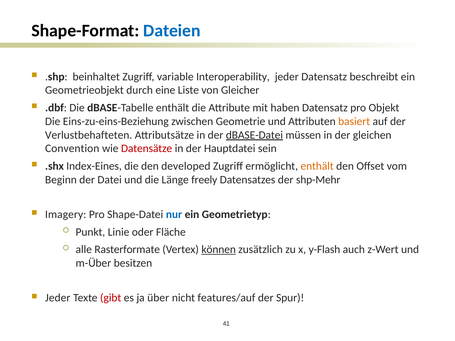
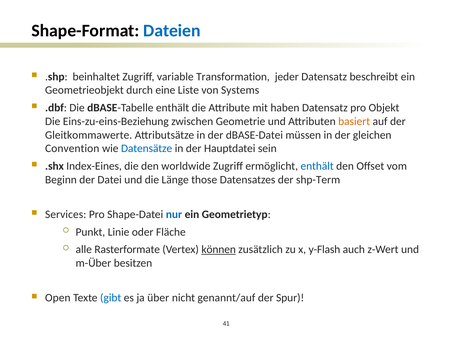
Interoperability: Interoperability -> Transformation (233, 77)
Gleicher: Gleicher -> Systems (240, 90)
Verlustbehafteten: Verlustbehafteten -> Gleitkommawerte (89, 135)
dBASE-Datei underline: present -> none (254, 135)
Datensätze colour: red -> blue (147, 149)
developed: developed -> worldwide (186, 166)
enthält colour: orange -> blue (317, 166)
freely: freely -> those (204, 180)
shp-Mehr: shp-Mehr -> shp-Term (318, 180)
Imagery: Imagery -> Services (66, 215)
Jeder: Jeder -> Open (58, 298)
gibt colour: red -> blue (111, 298)
features/auf: features/auf -> genannt/auf (226, 298)
